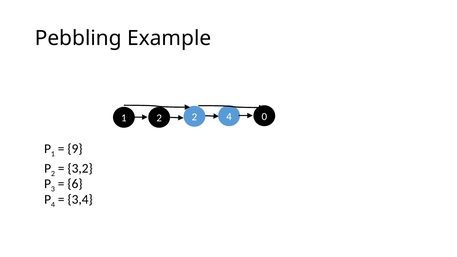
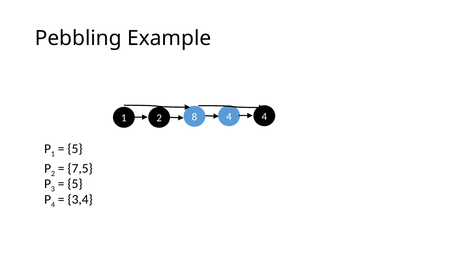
2 2: 2 -> 8 (194, 117)
4 0: 0 -> 4 (264, 116)
9: 9 -> 5 (75, 149)
3,2: 3,2 -> 7,5 (80, 168)
6: 6 -> 5 (75, 184)
